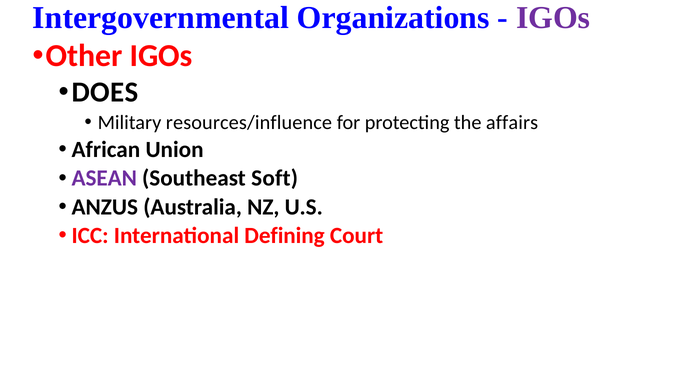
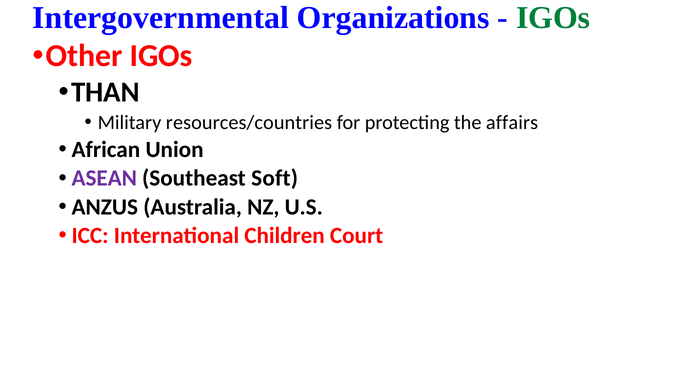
IGOs colour: purple -> green (553, 18)
DOES: DOES -> THAN (105, 92)
resources/influence: resources/influence -> resources/countries (249, 123)
Defining: Defining -> Children (285, 236)
